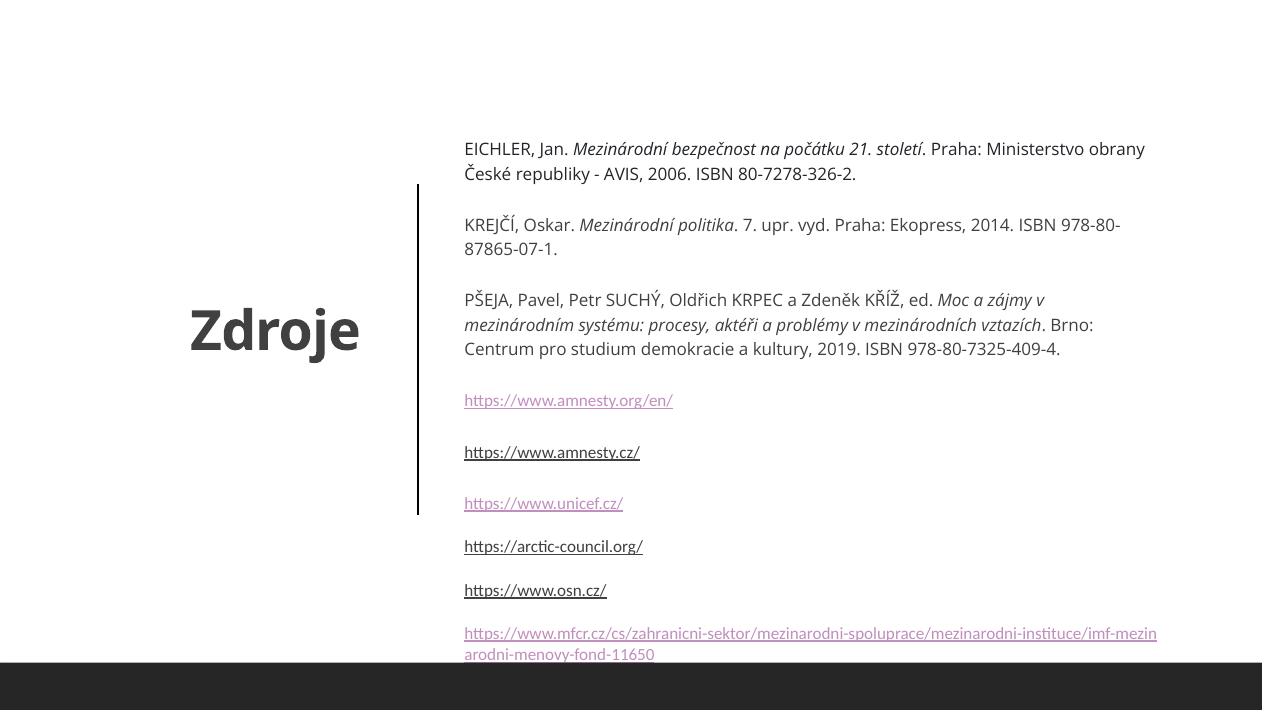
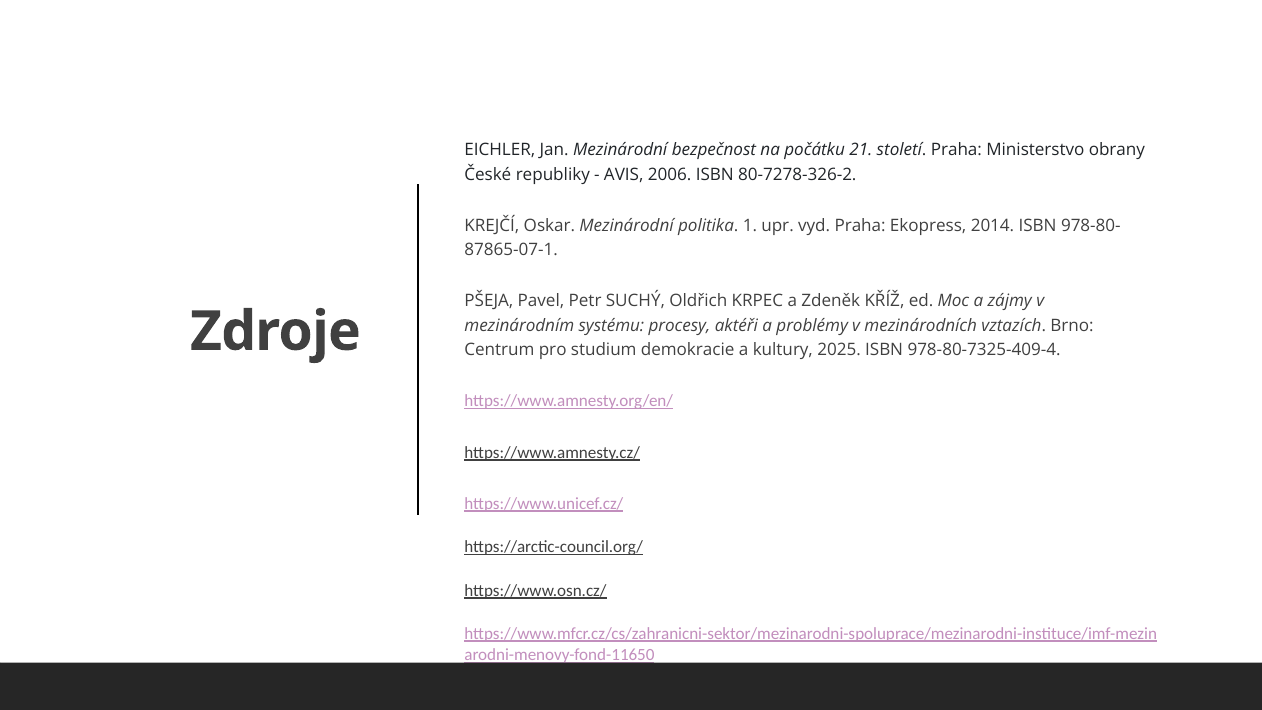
7: 7 -> 1 (750, 225)
2019: 2019 -> 2025 (839, 350)
